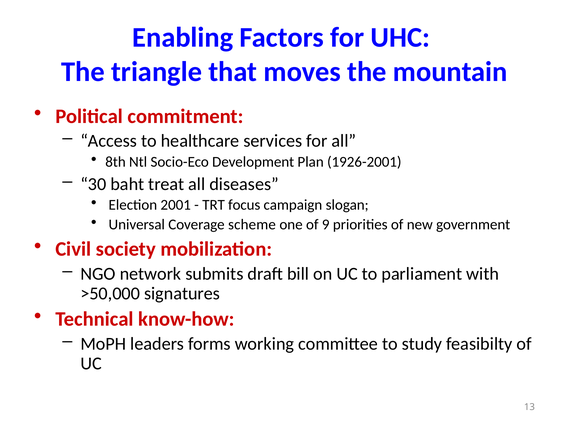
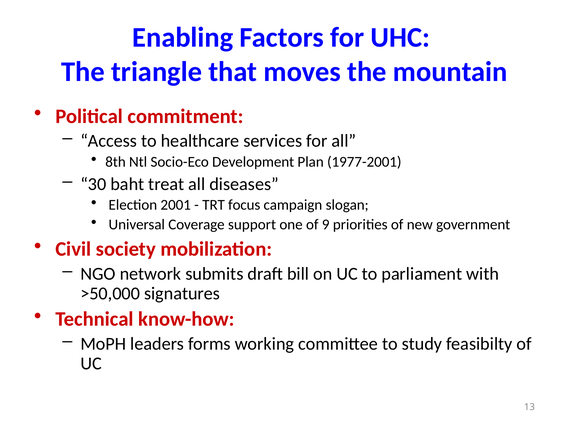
1926-2001: 1926-2001 -> 1977-2001 (364, 162)
scheme: scheme -> support (252, 225)
